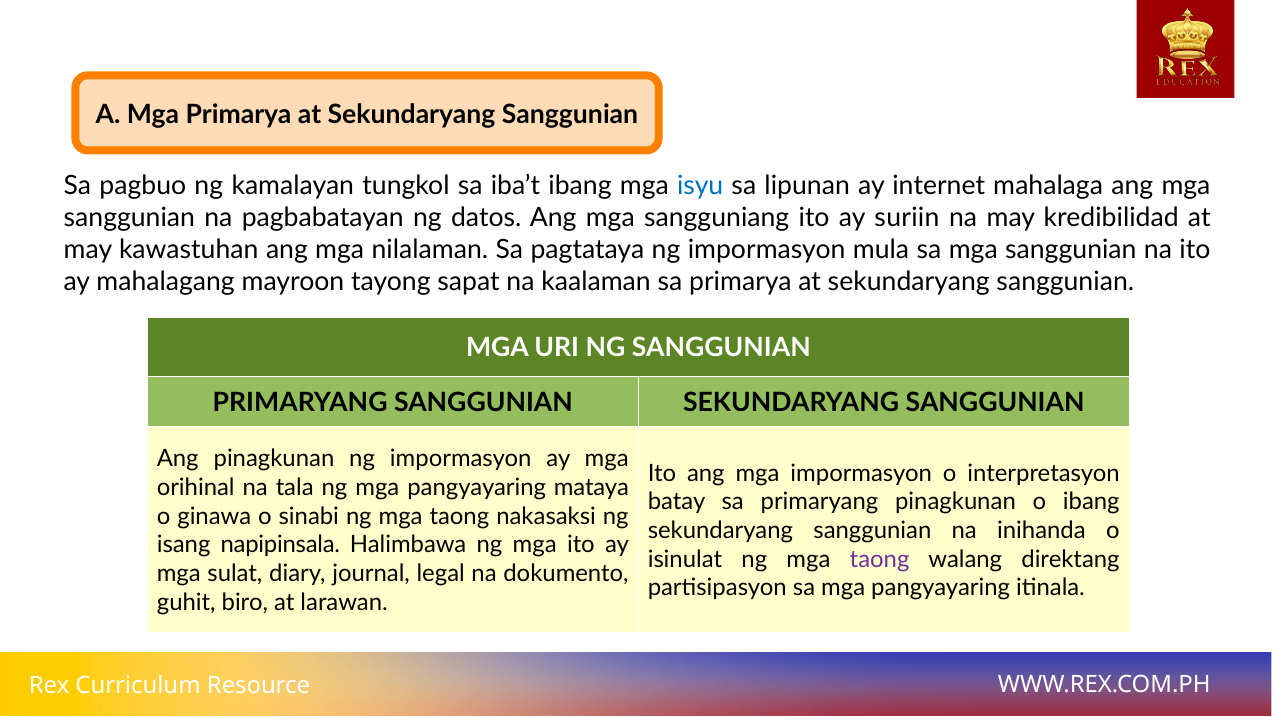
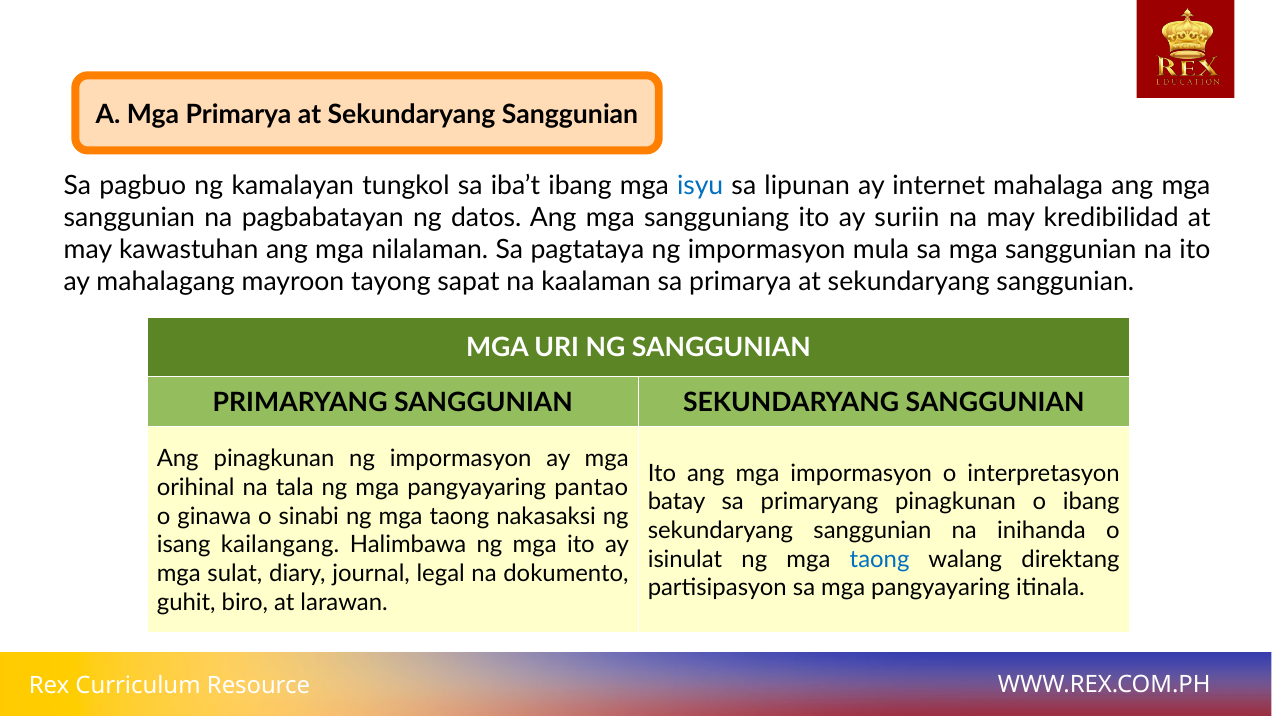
mataya: mataya -> pantao (591, 488)
napipinsala: napipinsala -> kailangang (280, 545)
taong colour: purple -> blue (880, 560)
